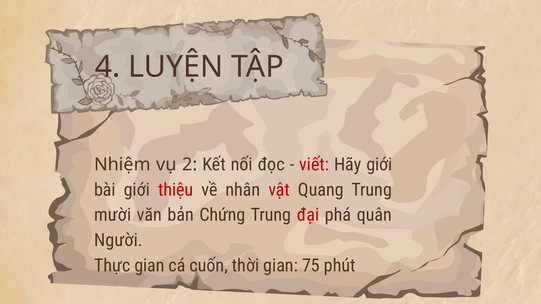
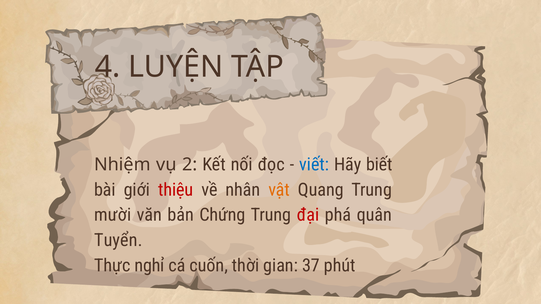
viết colour: red -> blue (314, 165)
Hãy giới: giới -> biết (379, 165)
vật colour: red -> orange (279, 190)
Người: Người -> Tuyển (118, 240)
Thực gian: gian -> nghỉ (149, 266)
75: 75 -> 37 (311, 266)
